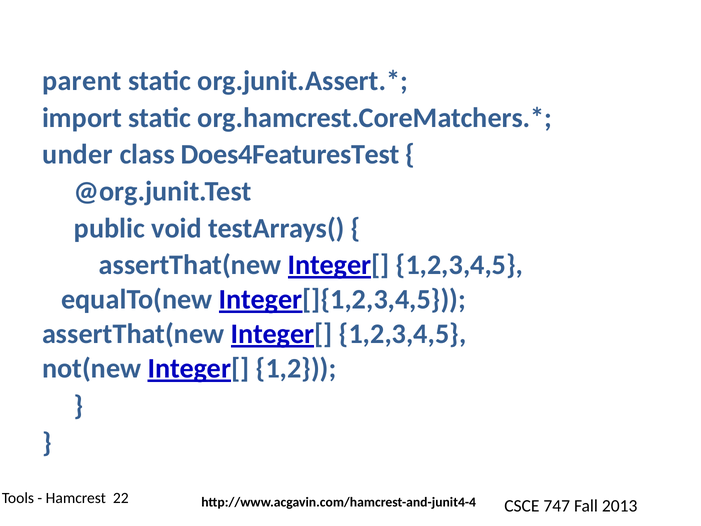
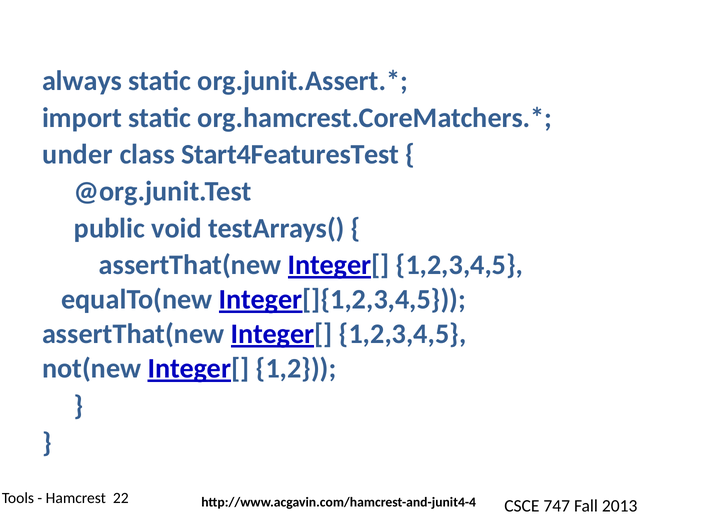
parent: parent -> always (82, 81)
Does4FeaturesTest: Does4FeaturesTest -> Start4FeaturesTest (290, 154)
